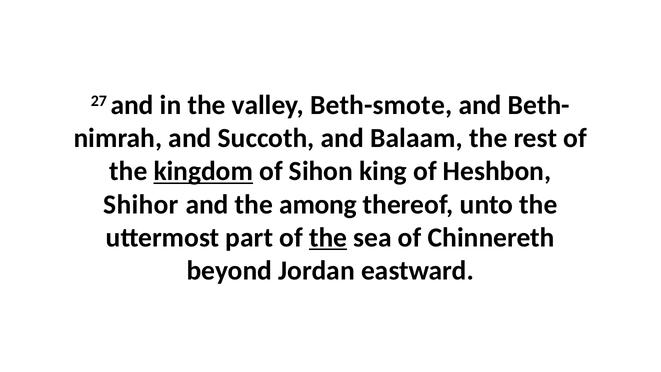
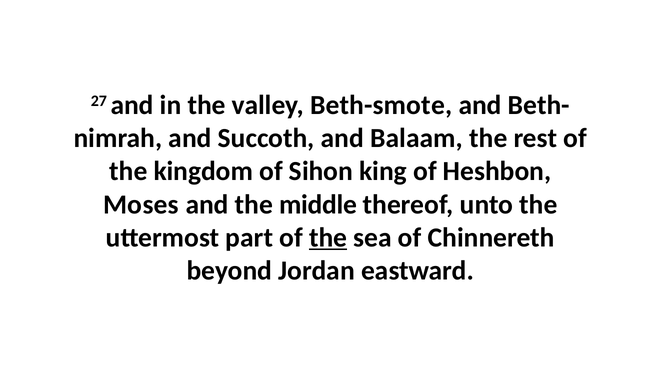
kingdom underline: present -> none (203, 171)
Shihor: Shihor -> Moses (141, 204)
among: among -> middle (318, 204)
